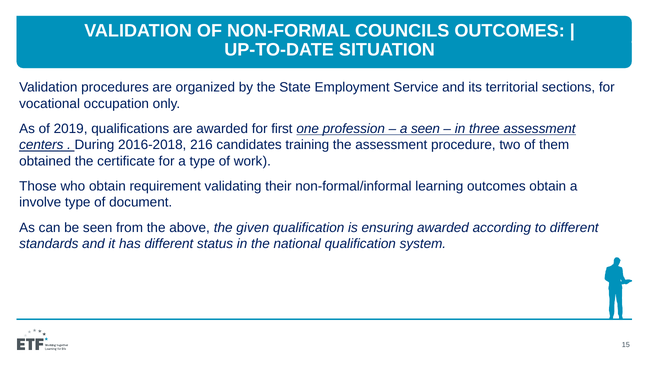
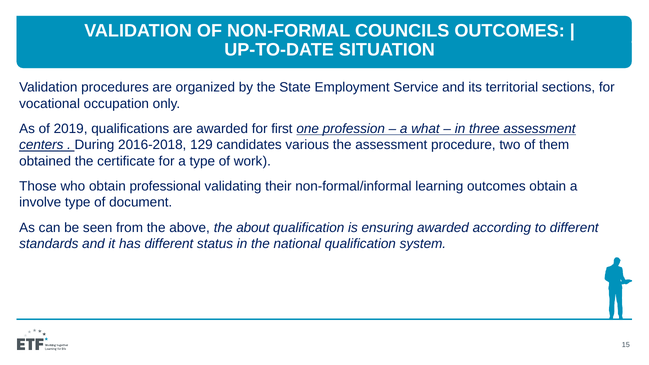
a seen: seen -> what (425, 129)
216: 216 -> 129 (201, 145)
training: training -> various (307, 145)
requirement: requirement -> professional (165, 186)
given: given -> about (253, 228)
